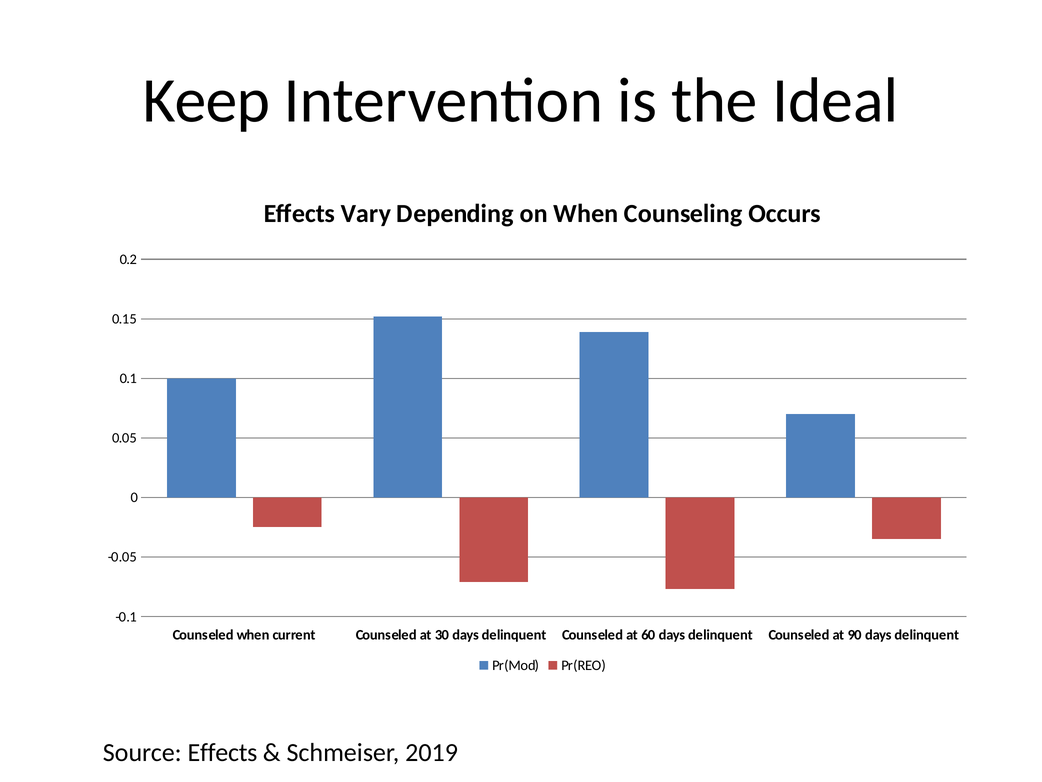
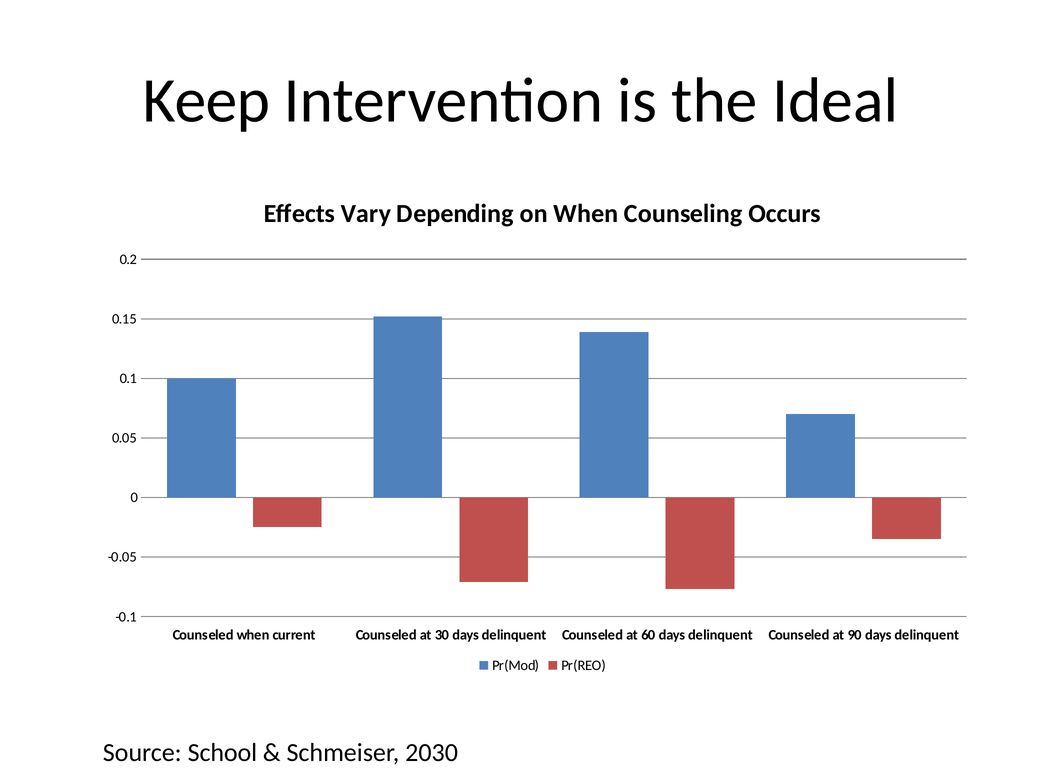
Source Effects: Effects -> School (222, 752)
2019: 2019 -> 2030 (432, 752)
